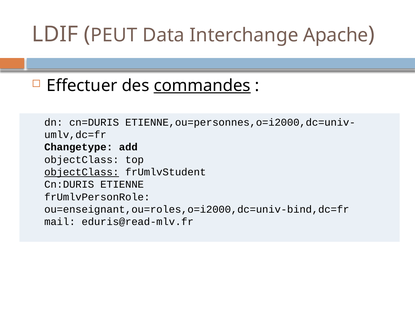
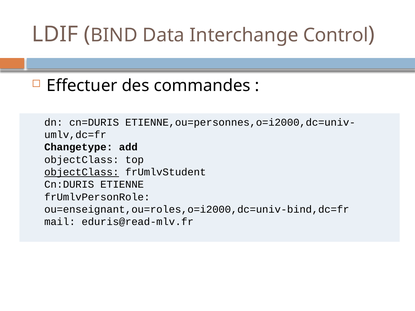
PEUT: PEUT -> BIND (114, 35)
Apache: Apache -> Control (336, 35)
commandes underline: present -> none (202, 86)
